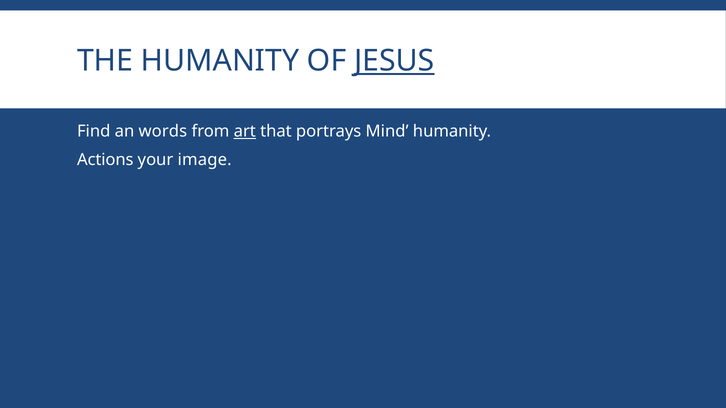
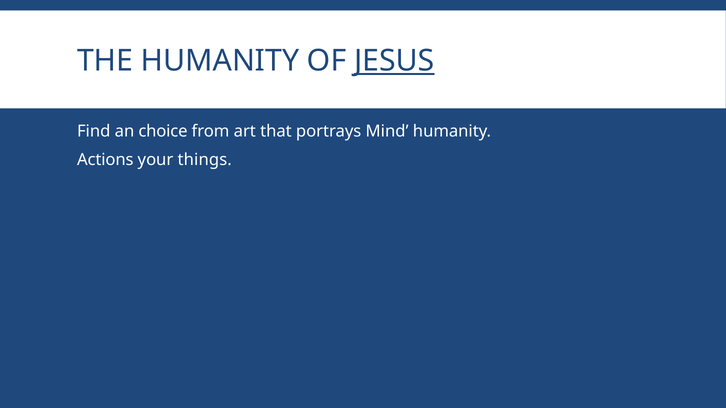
words: words -> choice (163, 131)
art underline: present -> none (245, 131)
image: image -> things (205, 160)
